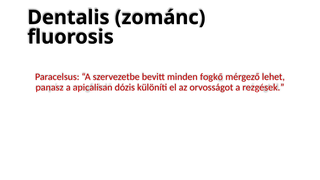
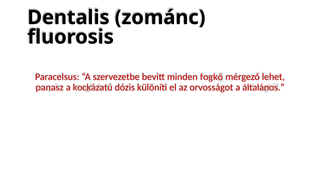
apicalisan: apicalisan -> kockázatú (93, 87)
rezgések: rezgések -> általános (263, 87)
